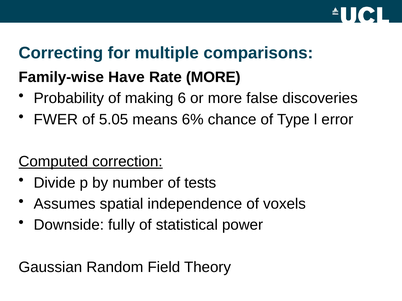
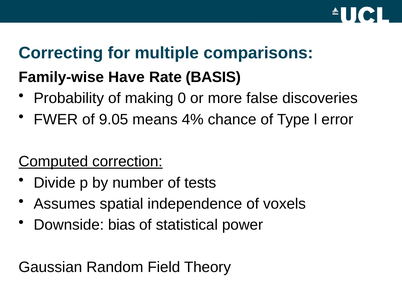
Rate MORE: MORE -> BASIS (213, 77)
6: 6 -> 0 (182, 99)
5.05: 5.05 -> 9.05 (114, 120)
6%: 6% -> 4% (193, 120)
fully: fully -> bias (122, 225)
